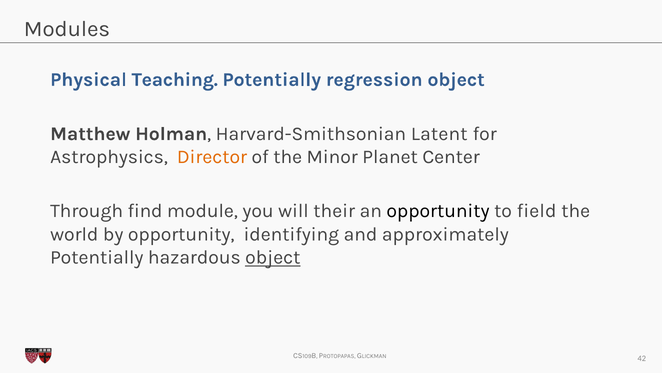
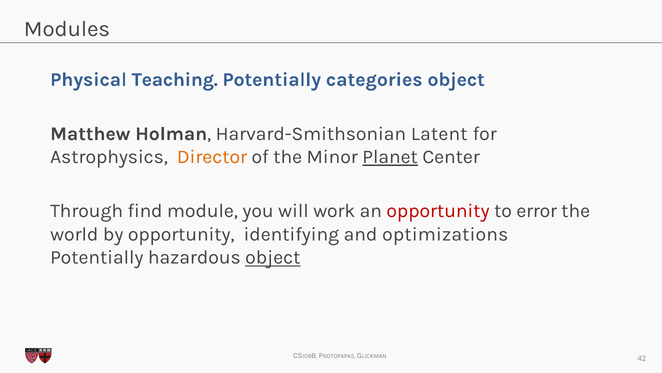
regression: regression -> categories (374, 79)
Planet underline: none -> present (390, 157)
their: their -> work (334, 211)
opportunity colour: black -> red (438, 211)
field: field -> error (537, 211)
approximately: approximately -> optimizations (445, 234)
